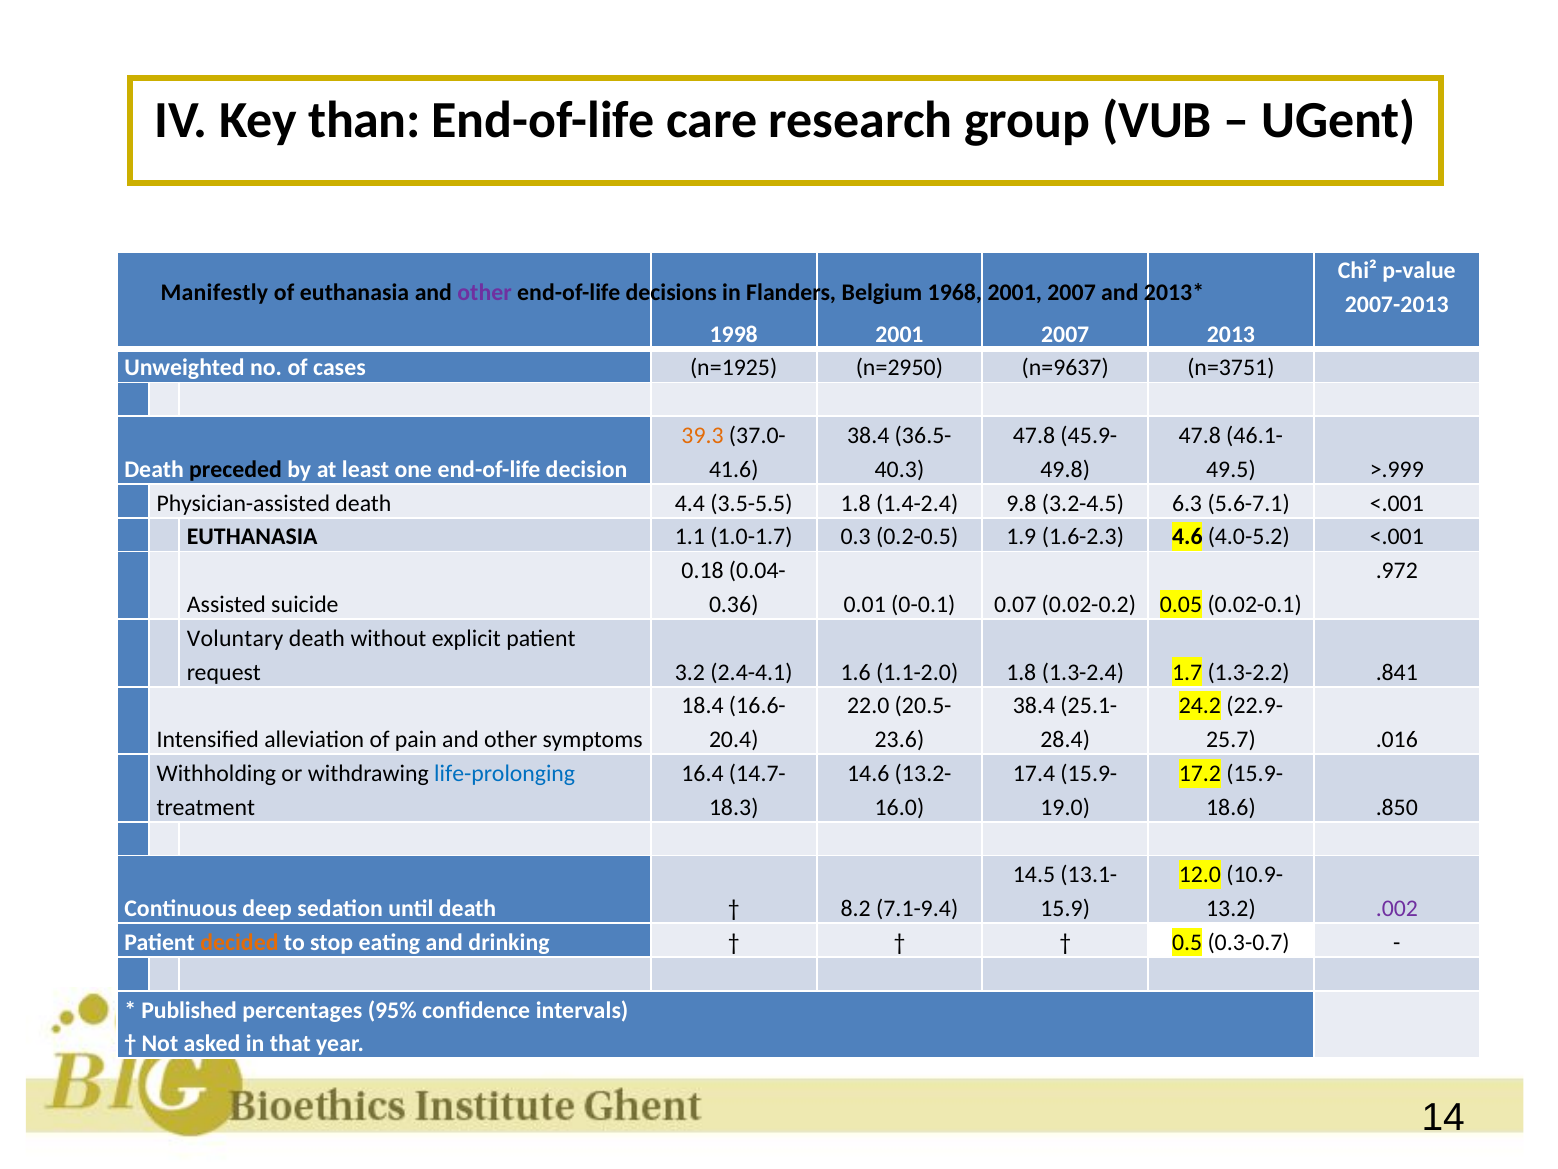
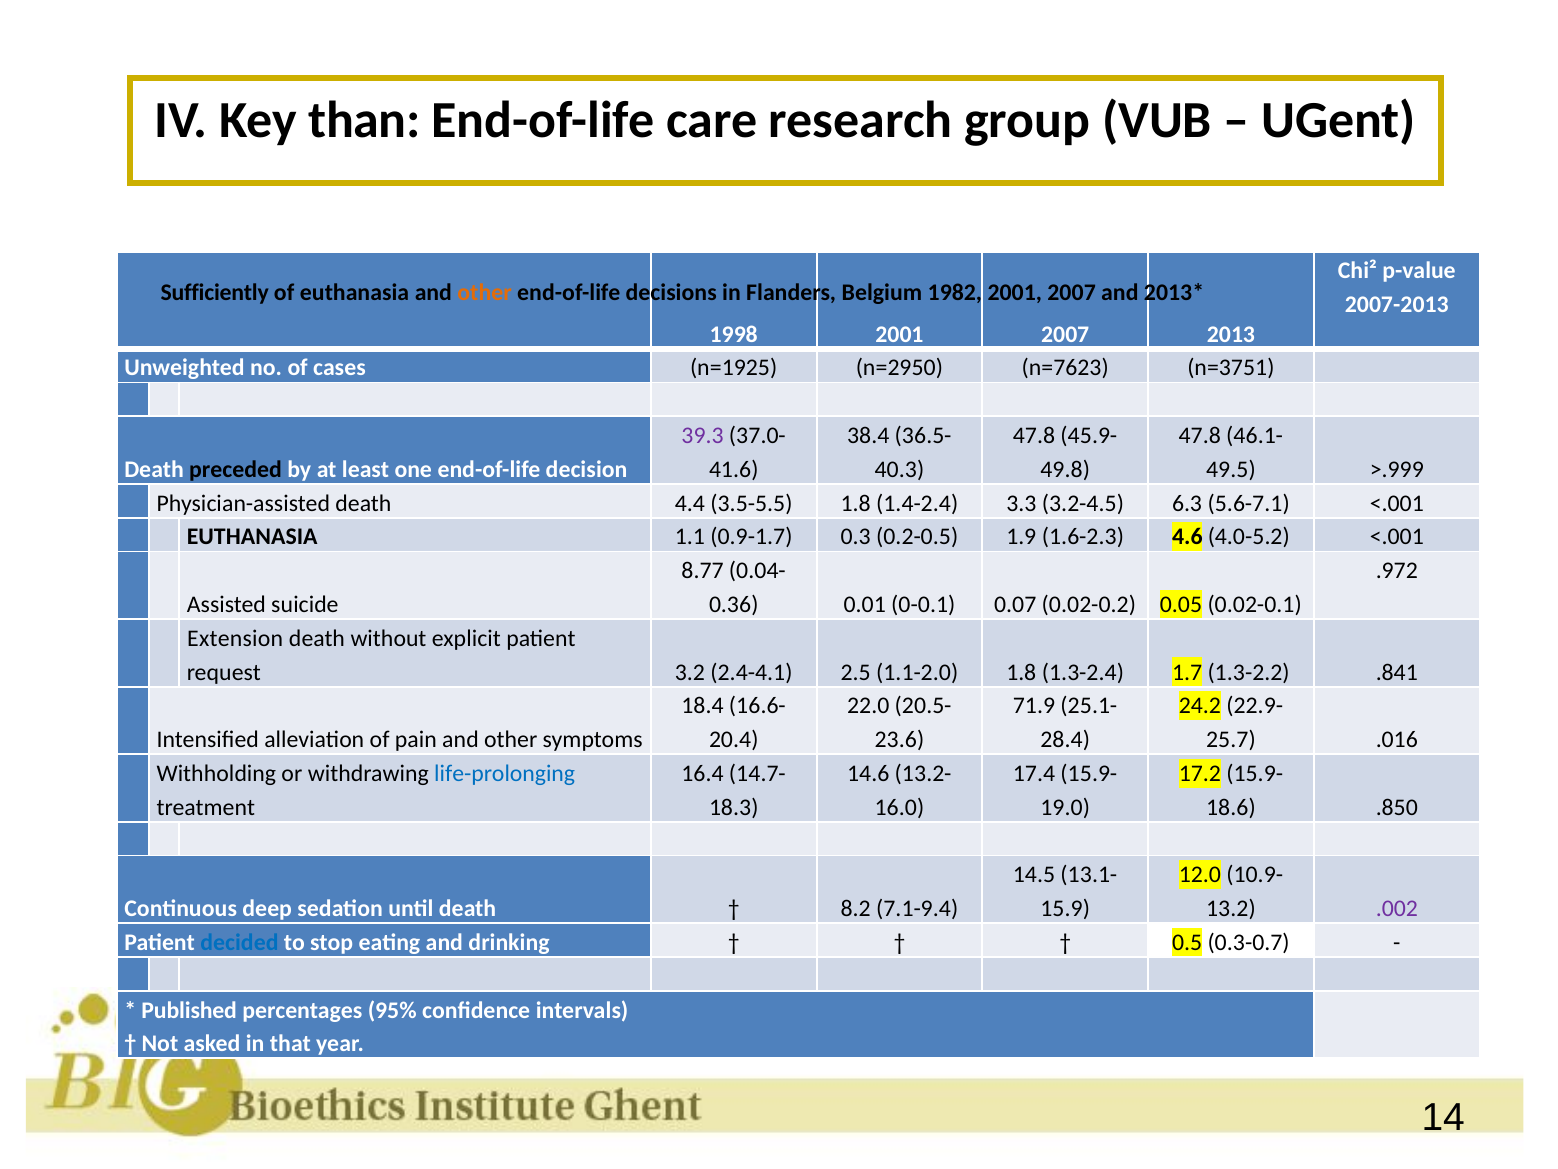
Manifestly: Manifestly -> Sufficiently (215, 292)
other colour: purple -> orange (485, 292)
1968: 1968 -> 1982 (955, 292)
n=9637: n=9637 -> n=7623 (1065, 368)
39.3 colour: orange -> purple (703, 436)
9.8: 9.8 -> 3.3 (1021, 503)
1.0-1.7: 1.0-1.7 -> 0.9-1.7 (751, 537)
0.18: 0.18 -> 8.77 (703, 571)
Voluntary: Voluntary -> Extension (235, 638)
1.6: 1.6 -> 2.5 (856, 672)
38.4: 38.4 -> 71.9 (1034, 706)
decided colour: orange -> blue (239, 942)
